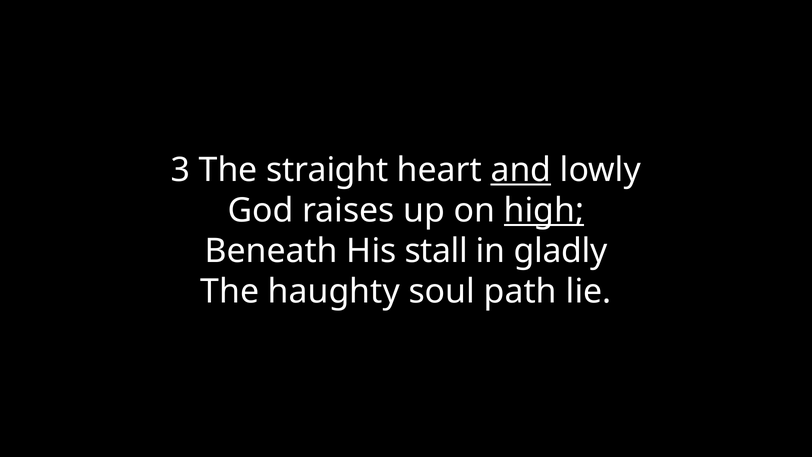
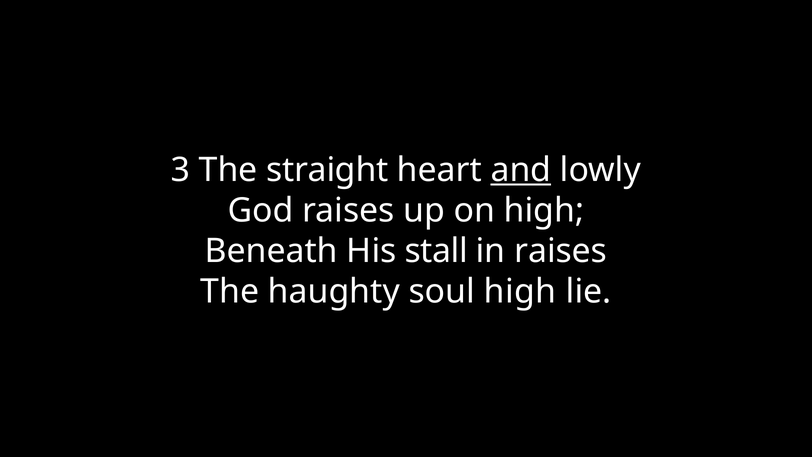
high underline: present -> none (544, 210)
in gladly: gladly -> raises (561, 251)
soul path: path -> high (520, 292)
